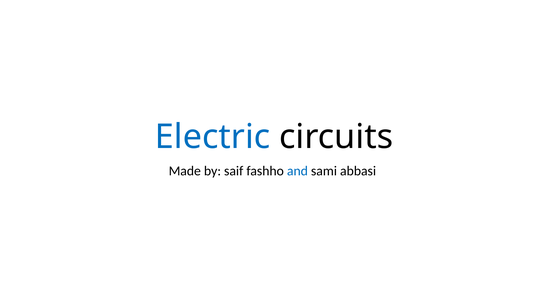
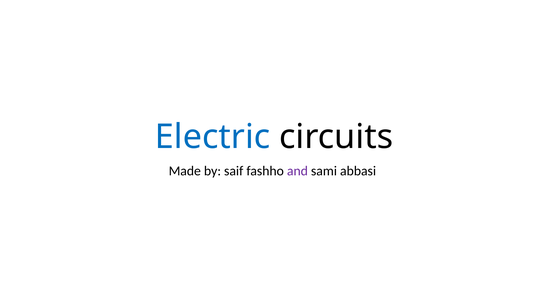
and colour: blue -> purple (297, 171)
